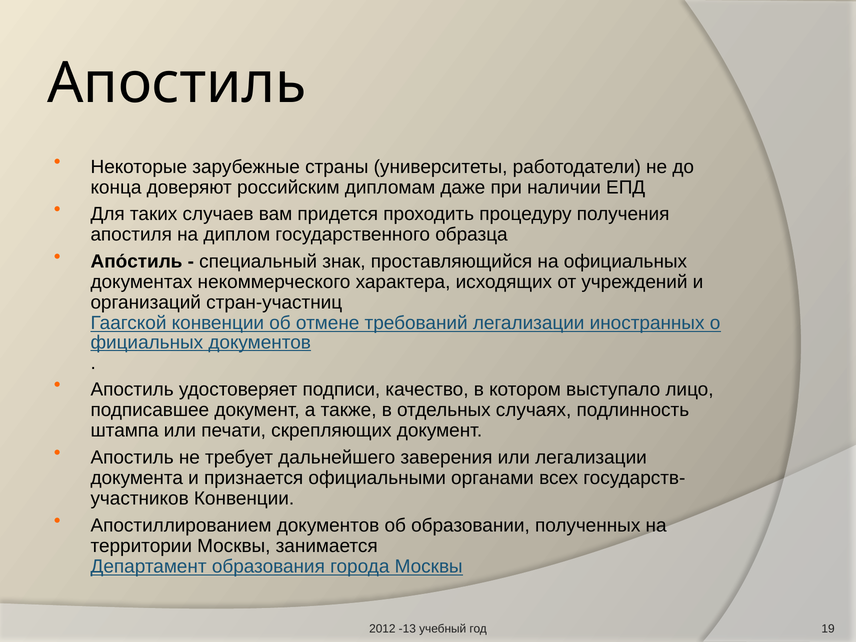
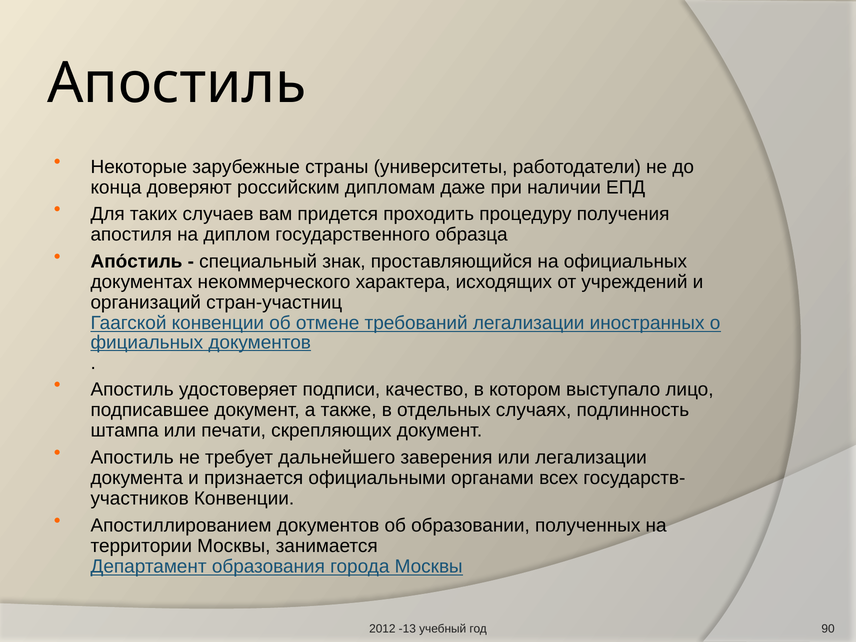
19: 19 -> 90 (828, 629)
